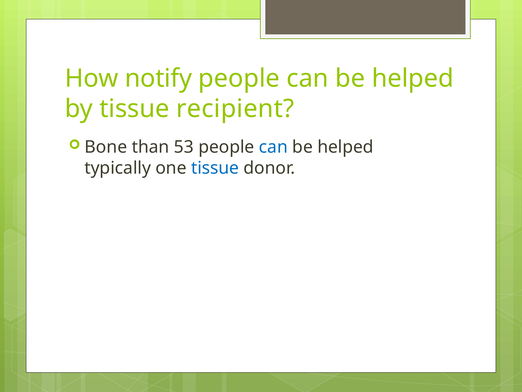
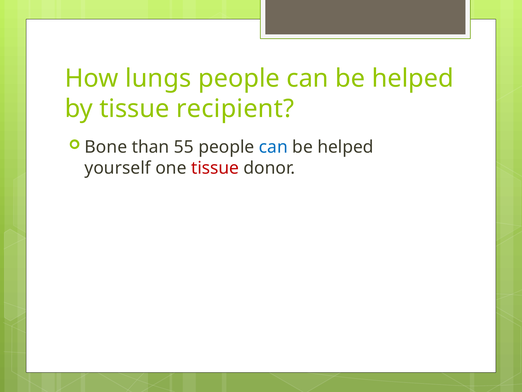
notify: notify -> lungs (158, 78)
53: 53 -> 55 (184, 147)
typically: typically -> yourself (118, 168)
tissue colour: blue -> red (215, 168)
